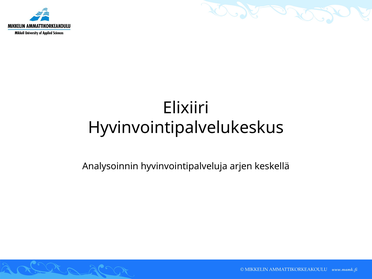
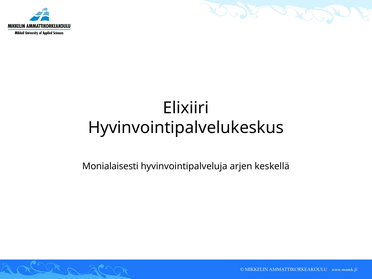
Analysoinnin: Analysoinnin -> Monialaisesti (110, 166)
